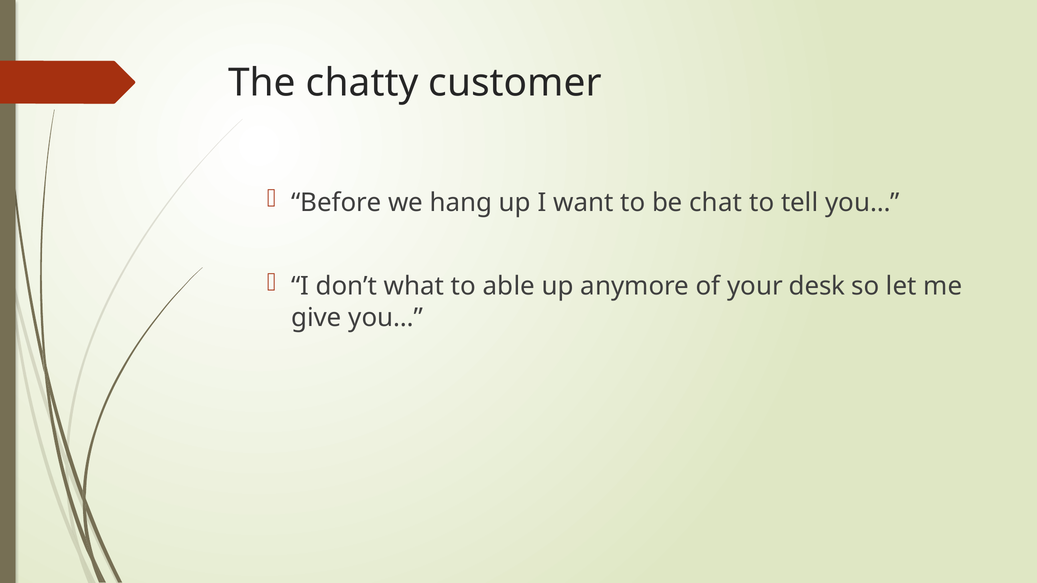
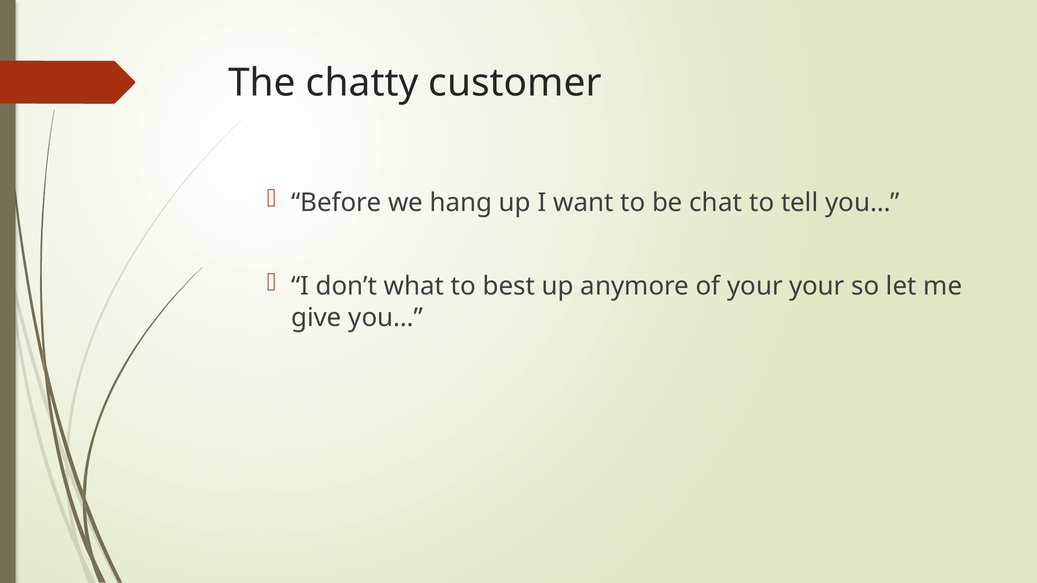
able: able -> best (509, 287)
your desk: desk -> your (817, 287)
